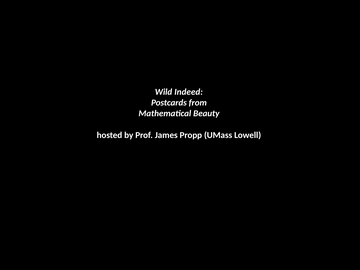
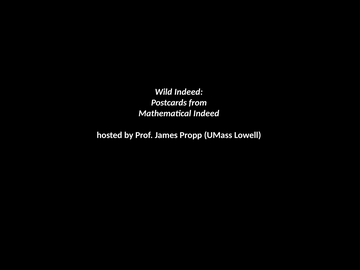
Mathematical Beauty: Beauty -> Indeed (206, 113)
